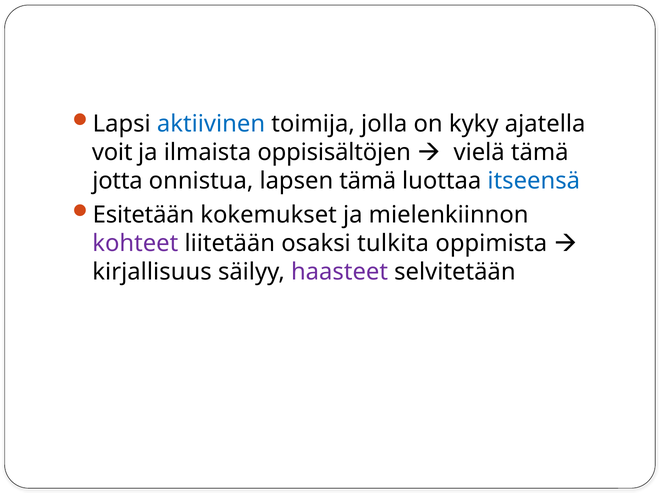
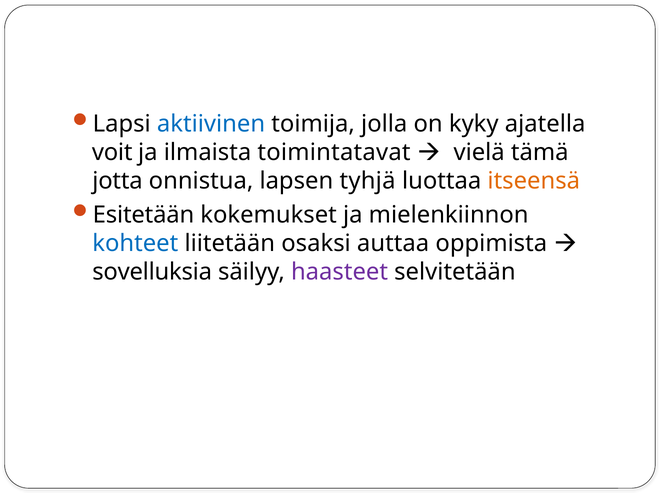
oppisisältöjen: oppisisältöjen -> toimintatavat (334, 152)
lapsen tämä: tämä -> tyhjä (368, 181)
itseensä colour: blue -> orange (534, 181)
kohteet colour: purple -> blue (135, 243)
tulkita: tulkita -> auttaa (393, 243)
kirjallisuus: kirjallisuus -> sovelluksia (152, 272)
